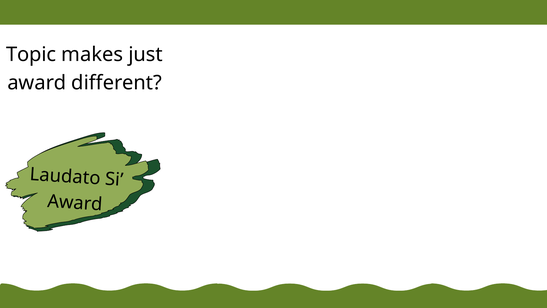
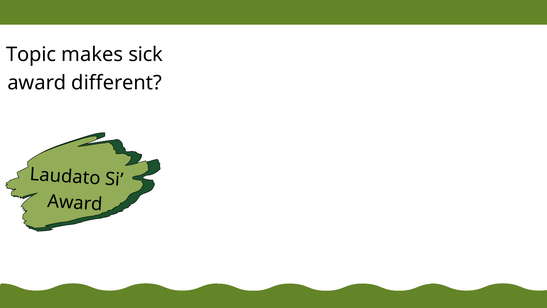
just: just -> sick (146, 54)
